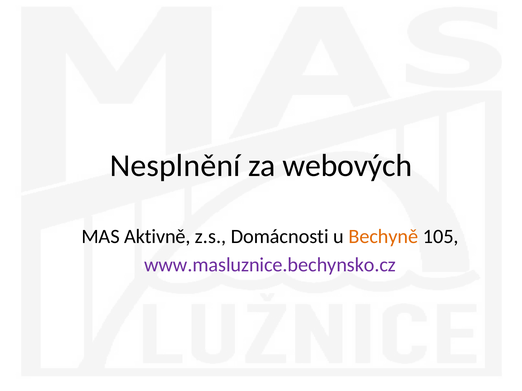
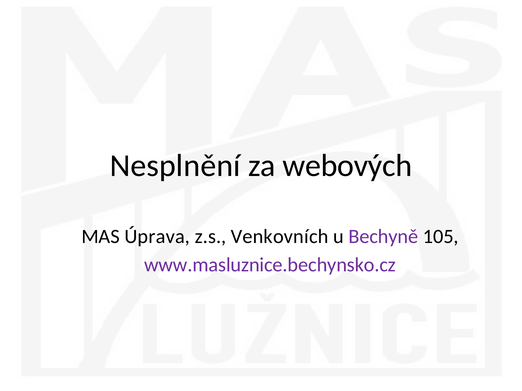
Aktivně: Aktivně -> Úprava (157, 237)
Domácnosti: Domácnosti -> Venkovních (280, 237)
Bechyně colour: orange -> purple (383, 237)
